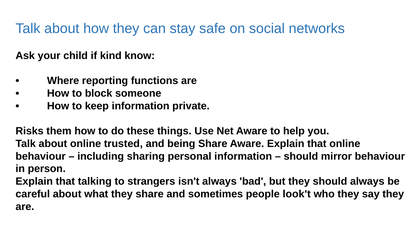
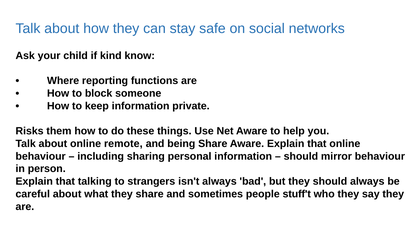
trusted: trusted -> remote (123, 144)
look't: look't -> stuff't (297, 194)
